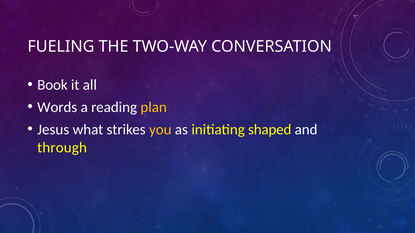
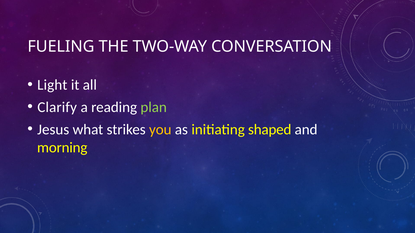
Book: Book -> Light (52, 85)
Words: Words -> Clarify (57, 107)
plan colour: yellow -> light green (154, 107)
through: through -> morning (62, 148)
